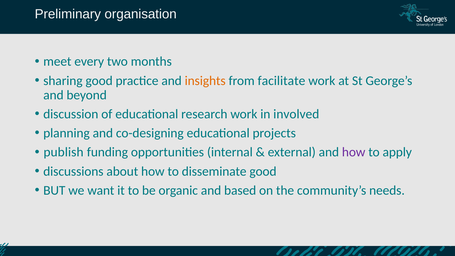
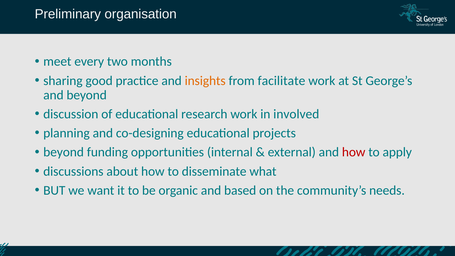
publish: publish -> beyond (64, 152)
how colour: purple -> red (354, 152)
disseminate good: good -> what (263, 171)
